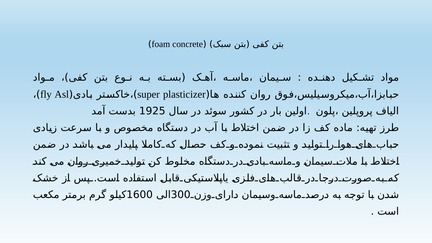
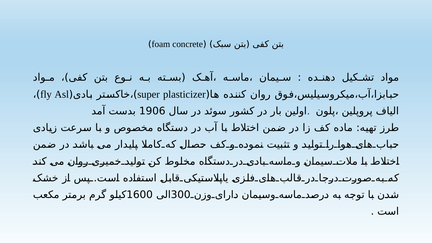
1925: 1925 -> 1906 (152, 111)
